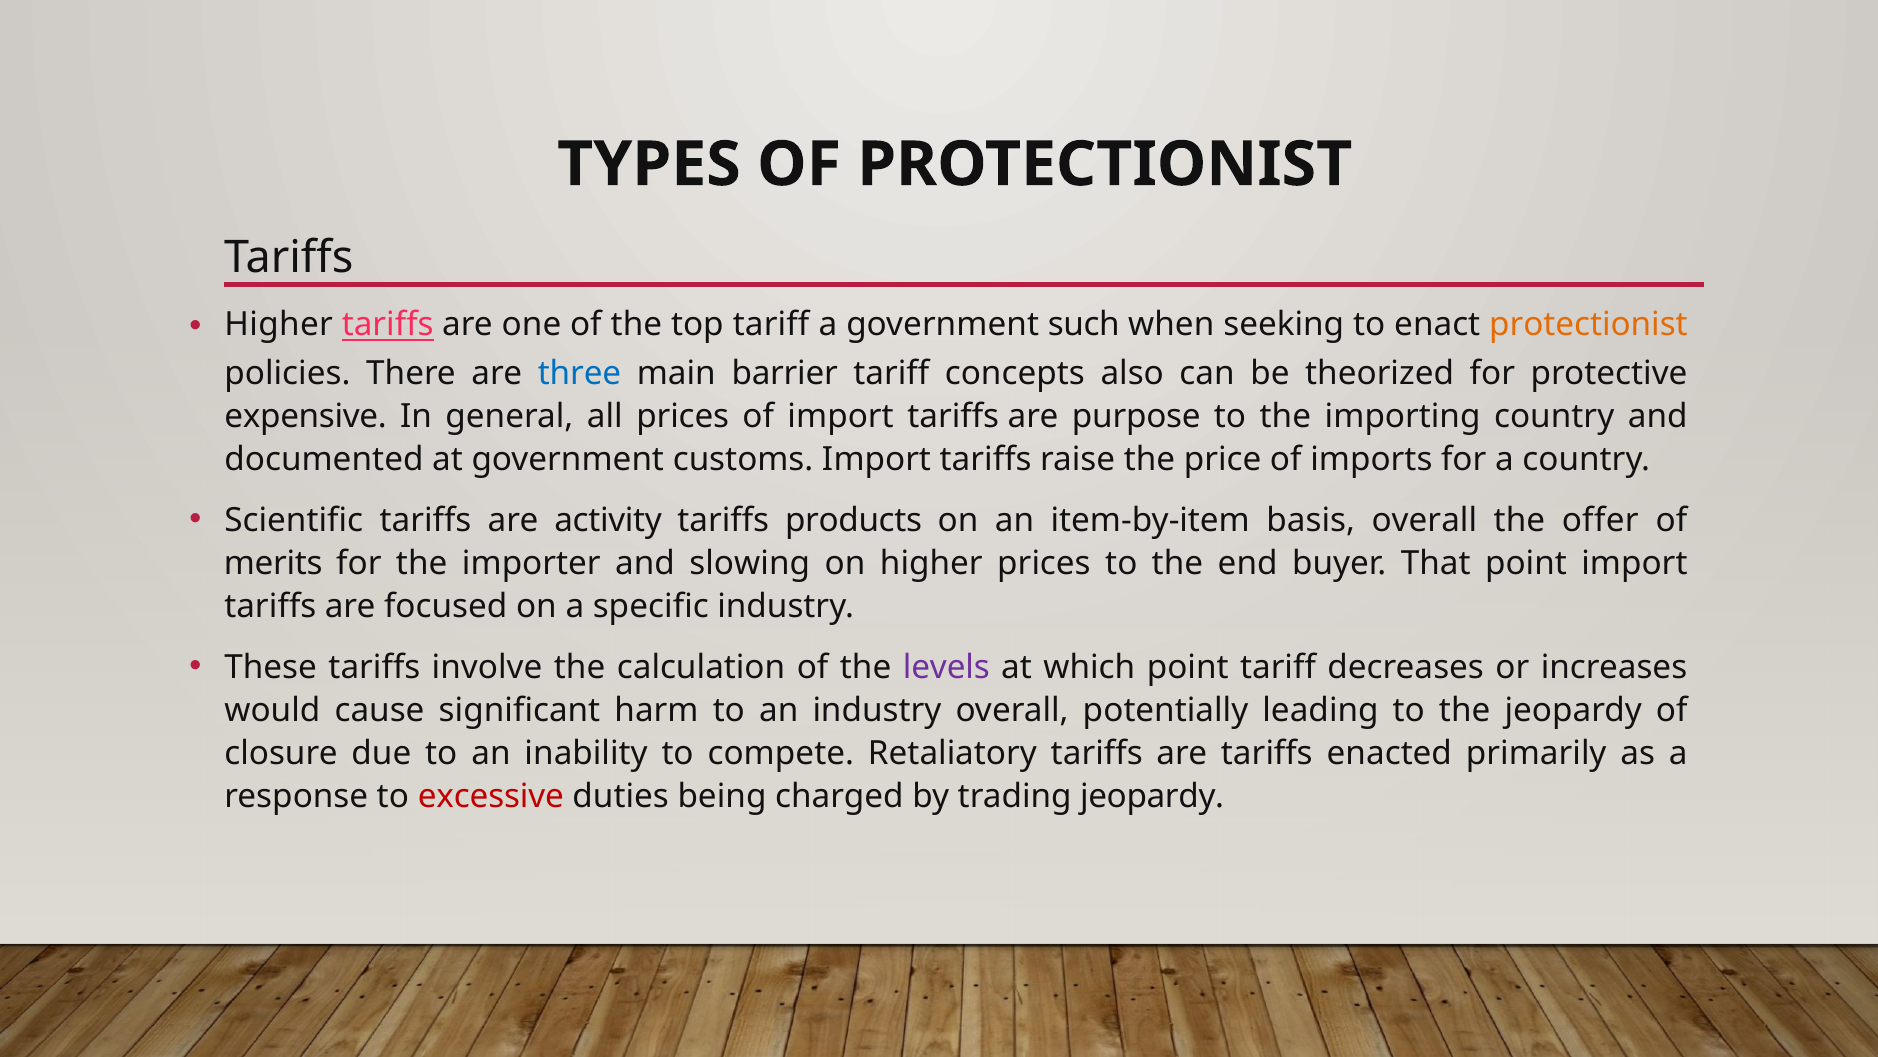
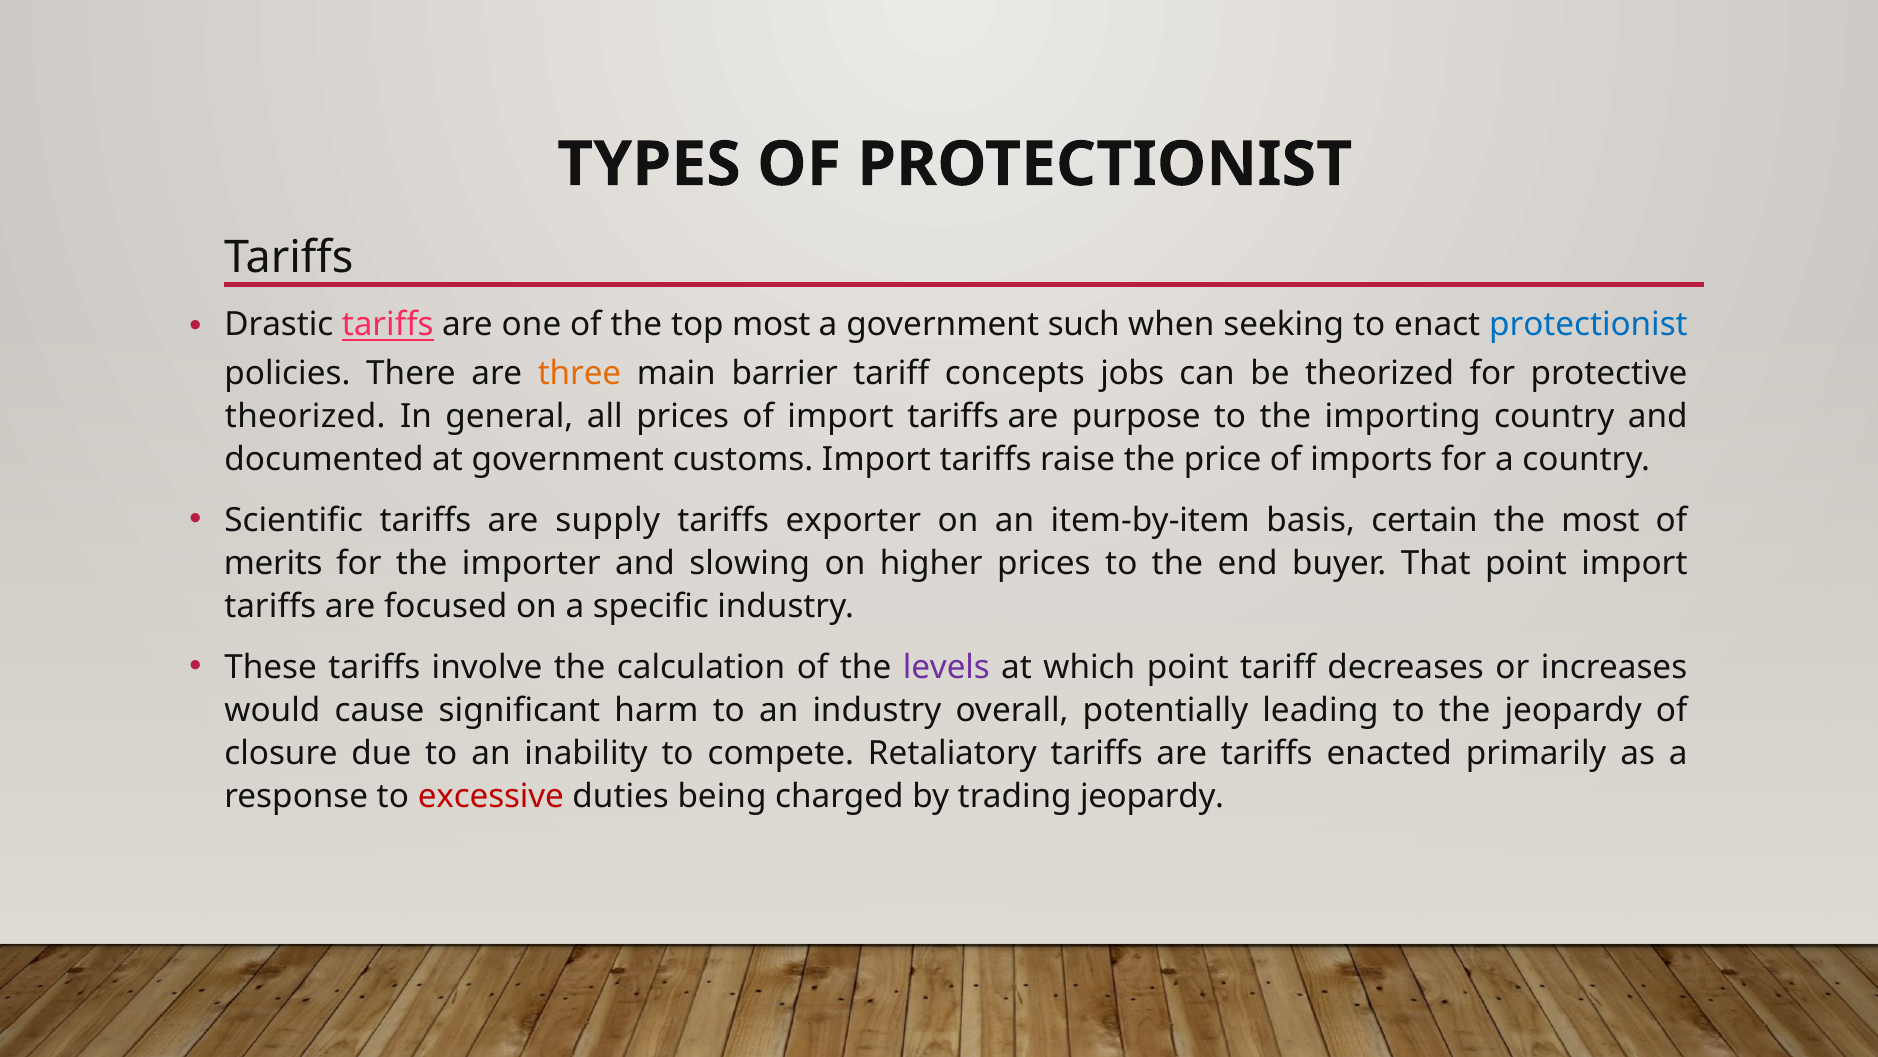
Higher: Higher -> Drastic (279, 324)
top tariff: tariff -> most (771, 324)
protectionist colour: orange -> blue (1588, 324)
three colour: blue -> orange (580, 373)
also: also -> jobs (1132, 373)
expensive: expensive -> theorized (305, 416)
activity: activity -> supply (608, 520)
products: products -> exporter (853, 520)
basis overall: overall -> certain (1425, 520)
the offer: offer -> most (1601, 520)
